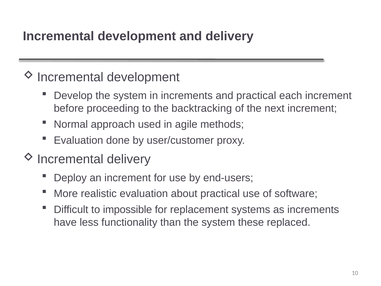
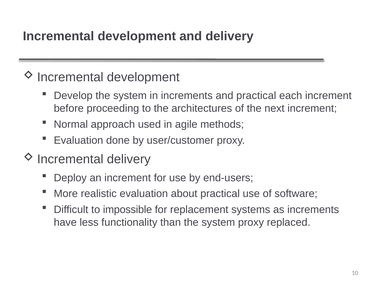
backtracking: backtracking -> architectures (202, 108)
system these: these -> proxy (251, 222)
